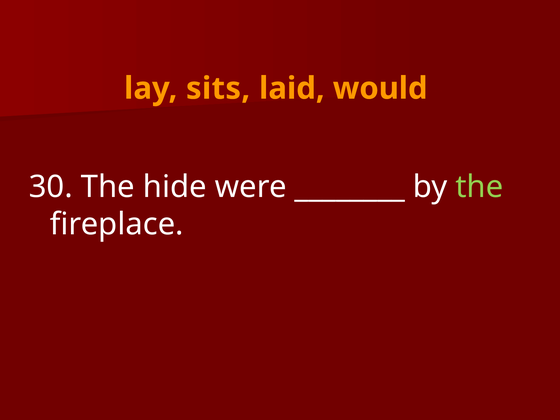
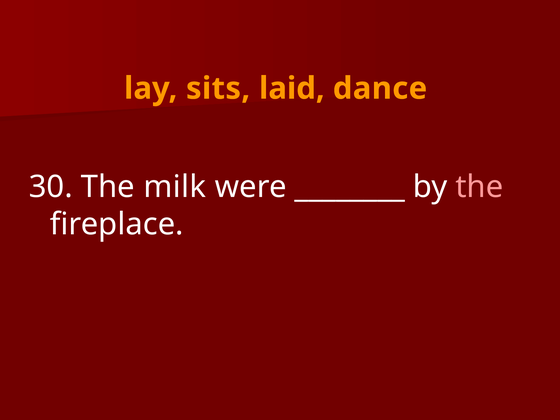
would: would -> dance (380, 88)
hide: hide -> milk (175, 187)
the colour: light green -> pink (479, 187)
